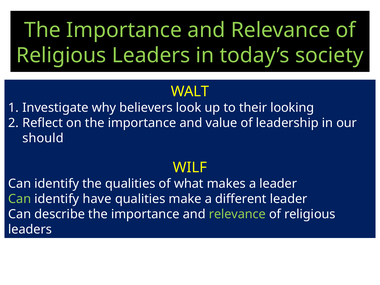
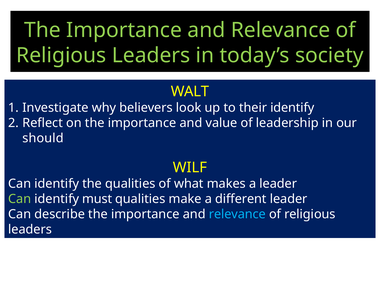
their looking: looking -> identify (292, 108)
have: have -> must (97, 199)
relevance colour: light green -> light blue (237, 214)
